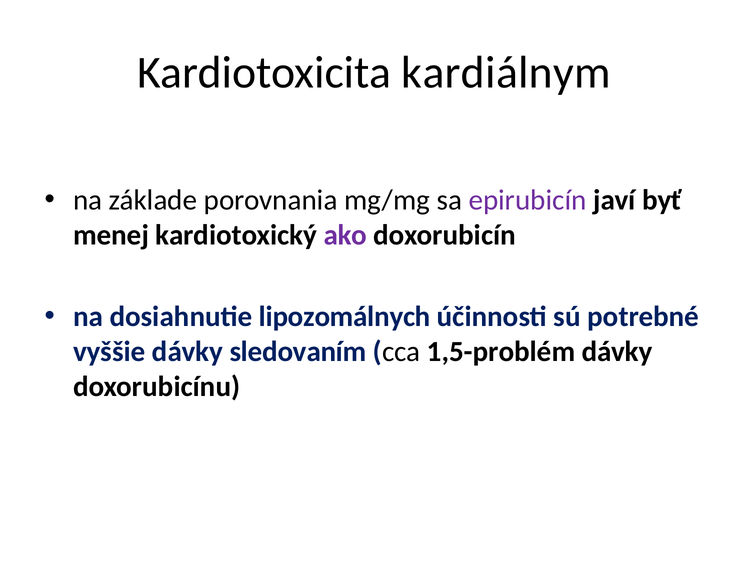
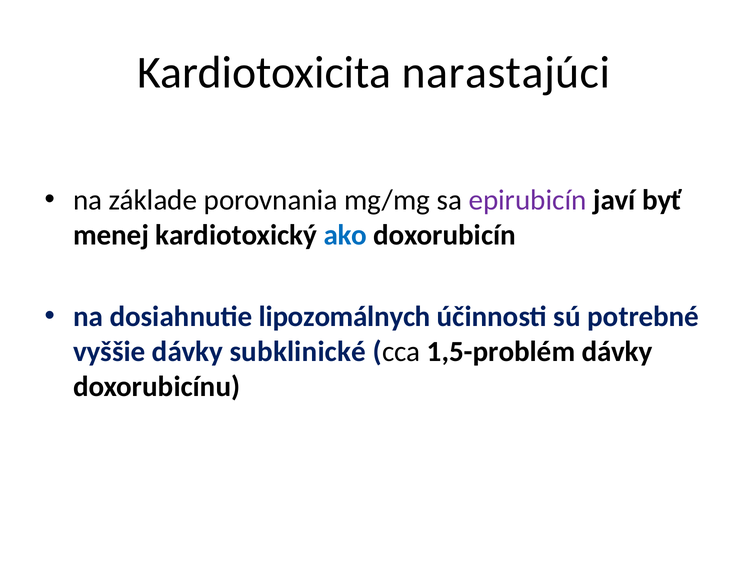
kardiálnym: kardiálnym -> narastajúci (506, 73)
ako colour: purple -> blue (345, 235)
sledovaním: sledovaním -> subklinické (298, 352)
